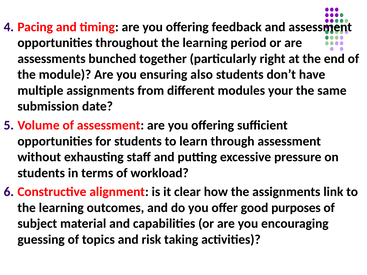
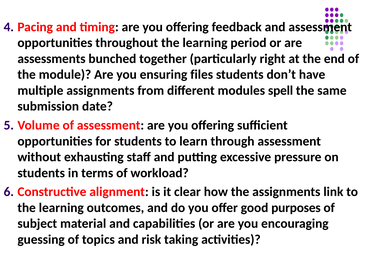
also: also -> files (202, 75)
your: your -> spell (281, 91)
